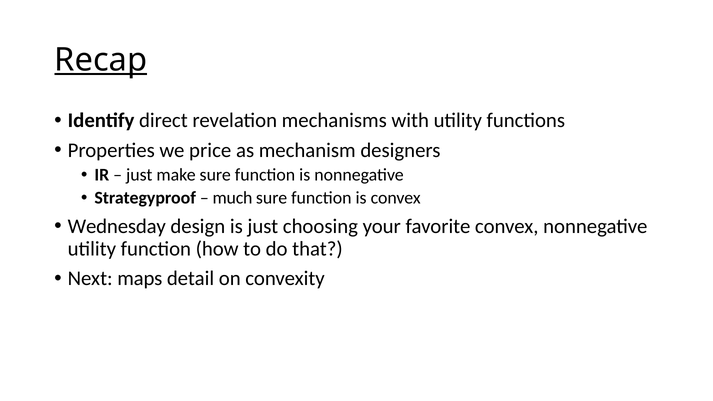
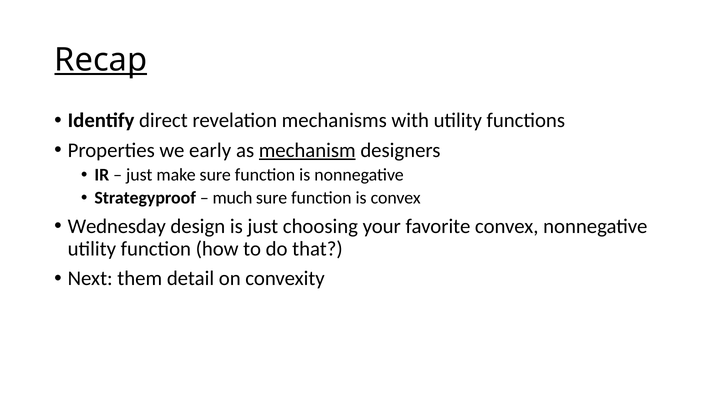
price: price -> early (210, 150)
mechanism underline: none -> present (307, 150)
maps: maps -> them (140, 279)
